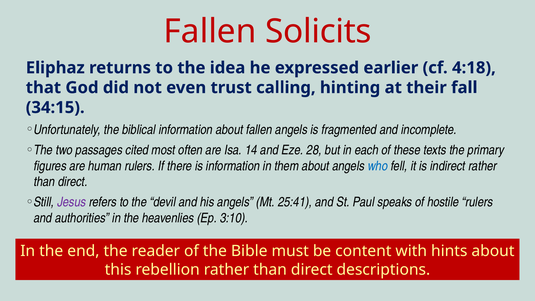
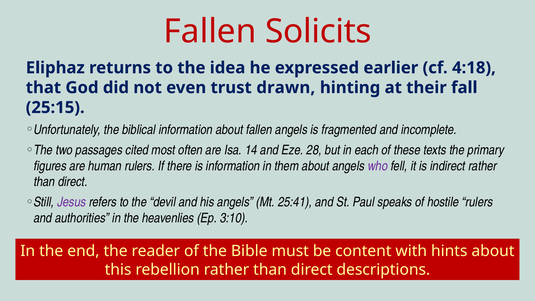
calling: calling -> drawn (286, 88)
34:15: 34:15 -> 25:15 (55, 107)
who colour: blue -> purple (378, 166)
